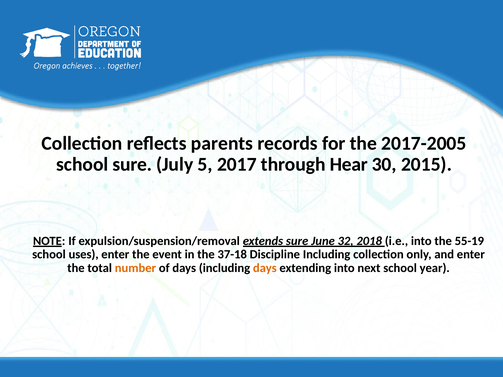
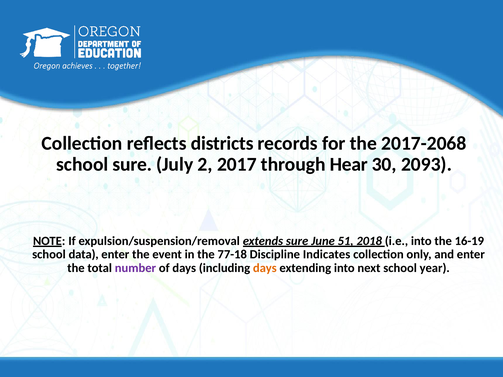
parents: parents -> districts (222, 143)
2017-2005: 2017-2005 -> 2017-2068 (424, 143)
5: 5 -> 2 (205, 164)
2015: 2015 -> 2093 (426, 164)
32: 32 -> 51 (346, 241)
55-19: 55-19 -> 16-19 (469, 241)
uses: uses -> data (84, 255)
37-18: 37-18 -> 77-18 (232, 255)
Discipline Including: Including -> Indicates (327, 255)
number colour: orange -> purple (135, 268)
